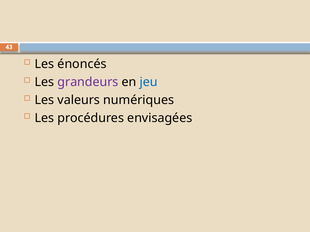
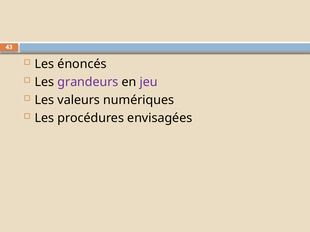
jeu colour: blue -> purple (149, 82)
